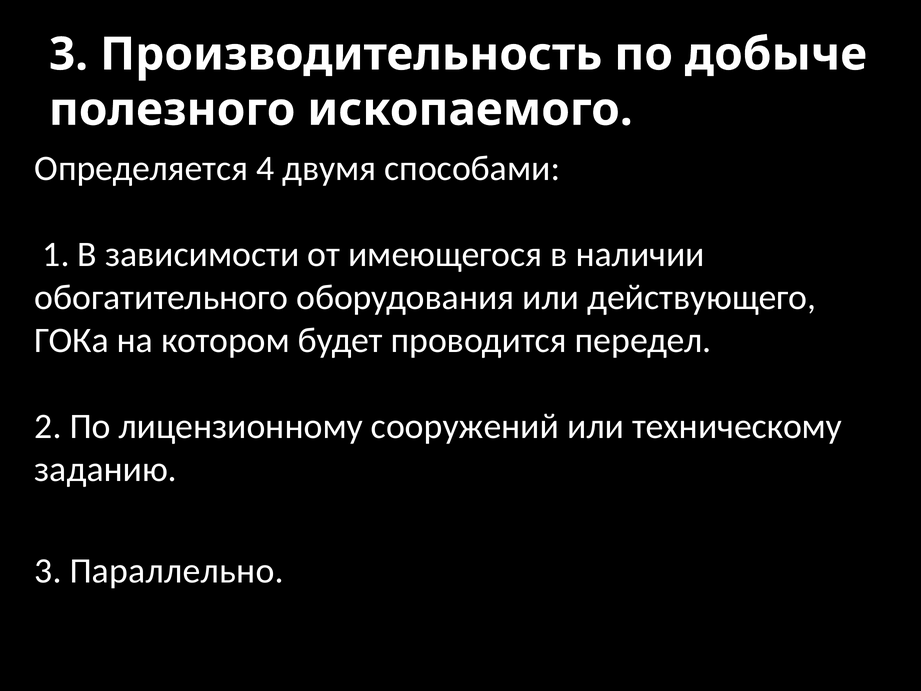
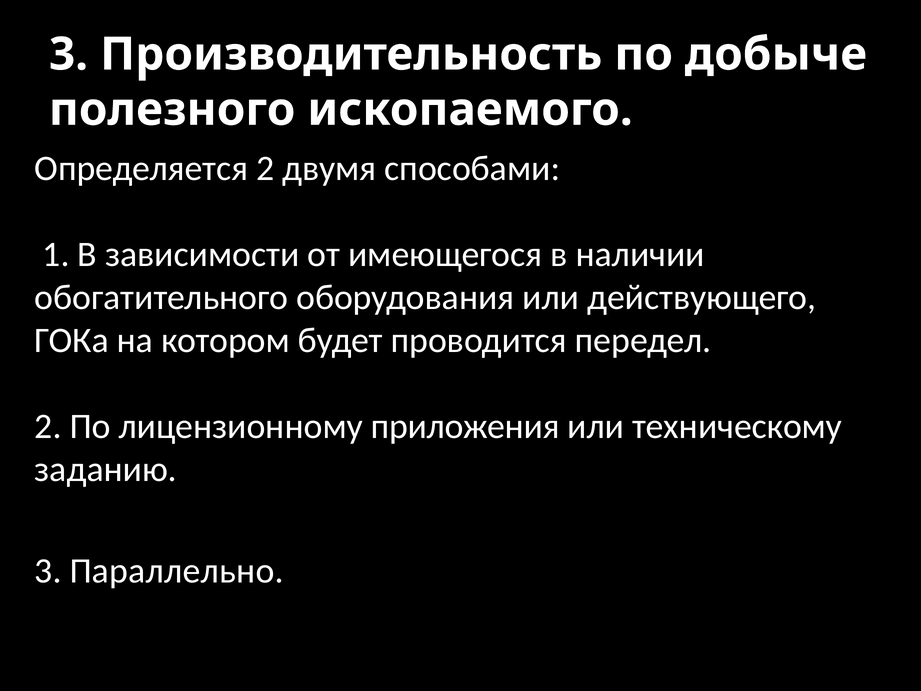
Определяется 4: 4 -> 2 (265, 168)
сооружений: сооружений -> приложения (465, 426)
